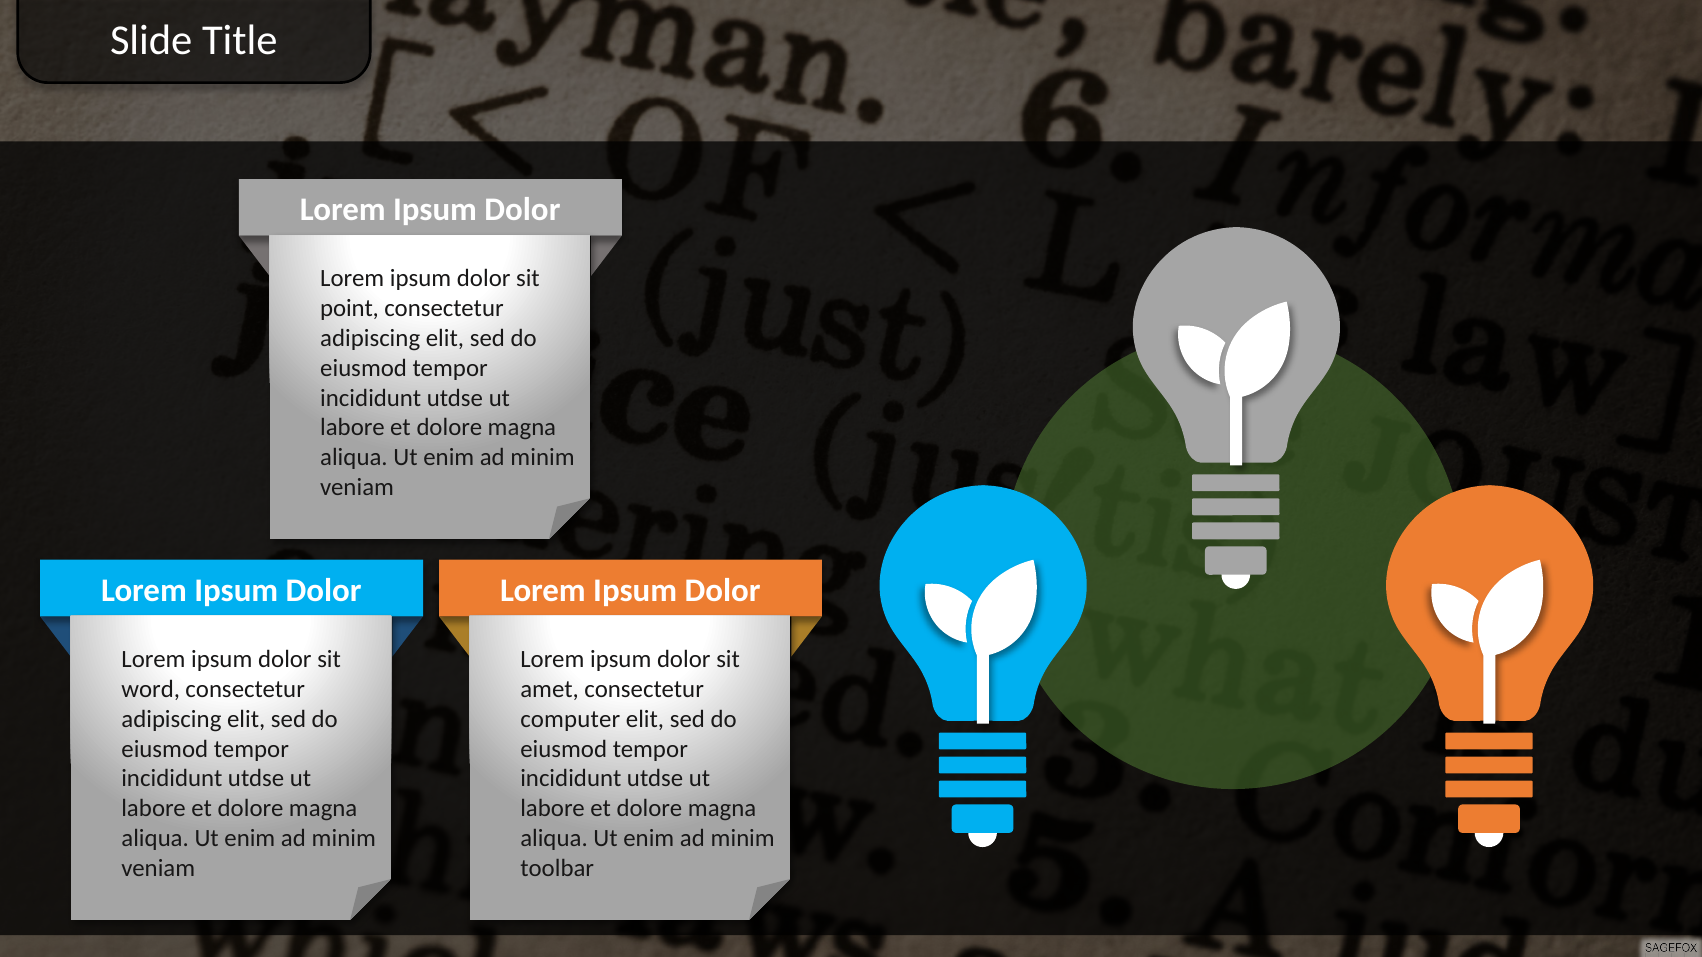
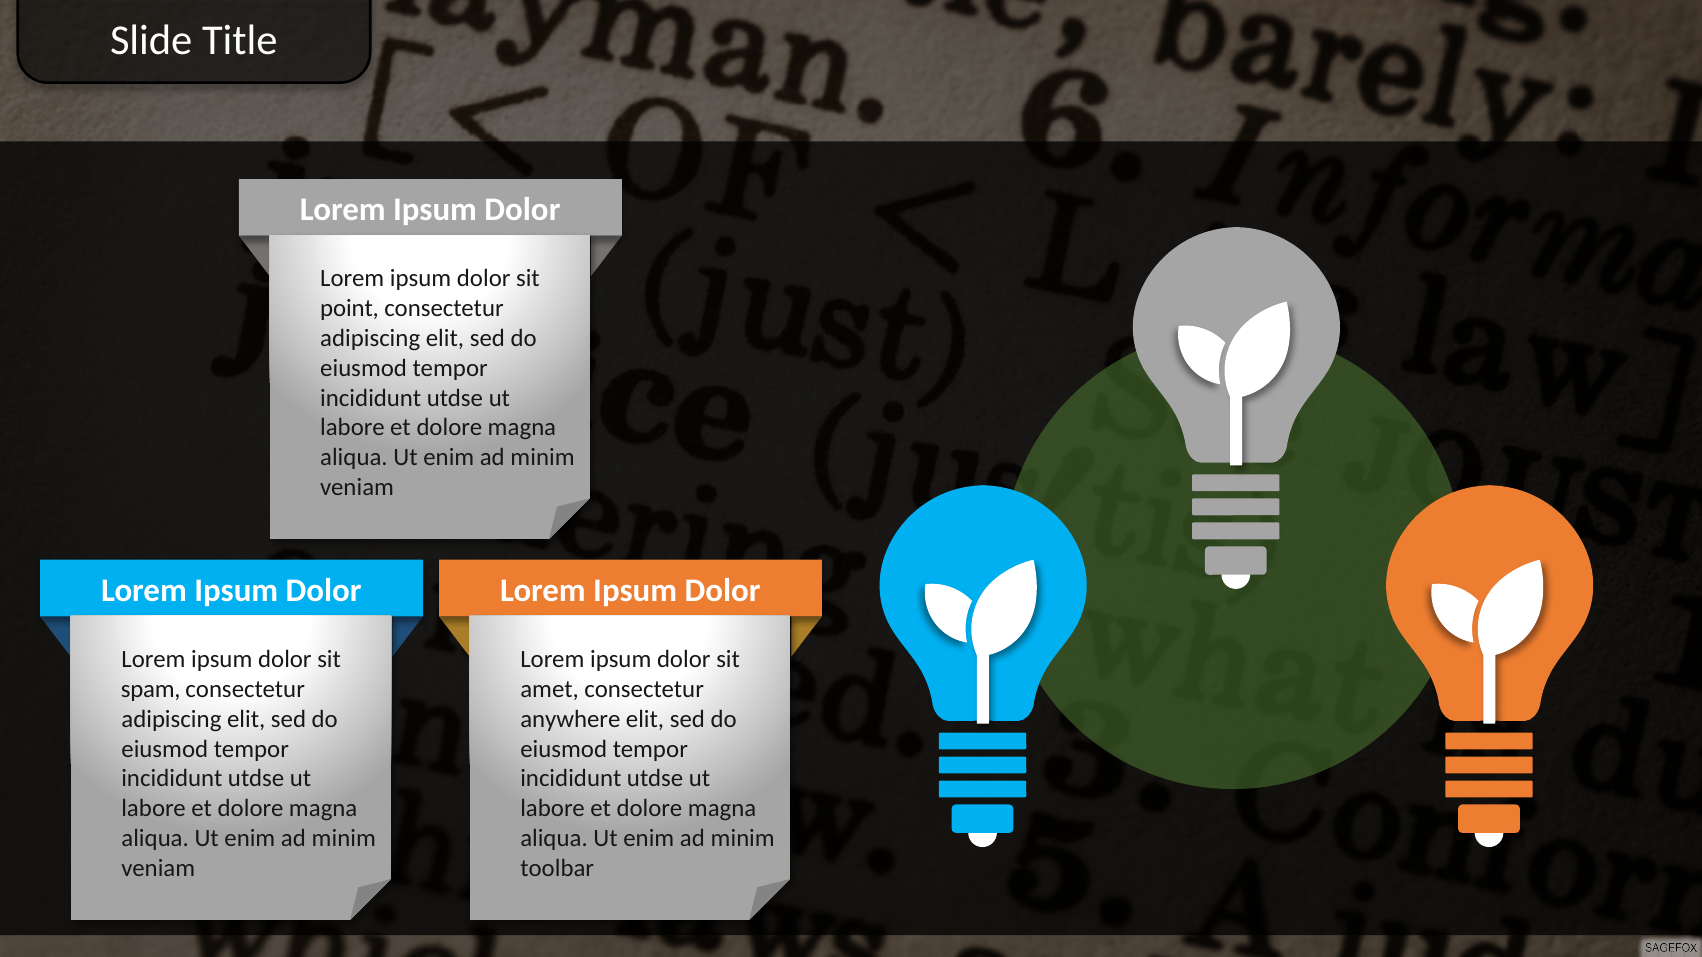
word: word -> spam (151, 690)
computer: computer -> anywhere (570, 719)
